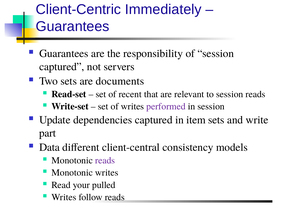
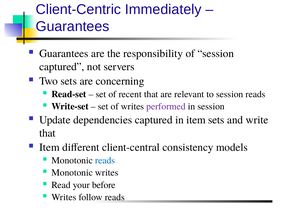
documents: documents -> concerning (120, 81)
part: part -> that (47, 133)
Data: Data -> Item (49, 147)
reads colour: purple -> blue (105, 160)
pulled: pulled -> before (104, 185)
